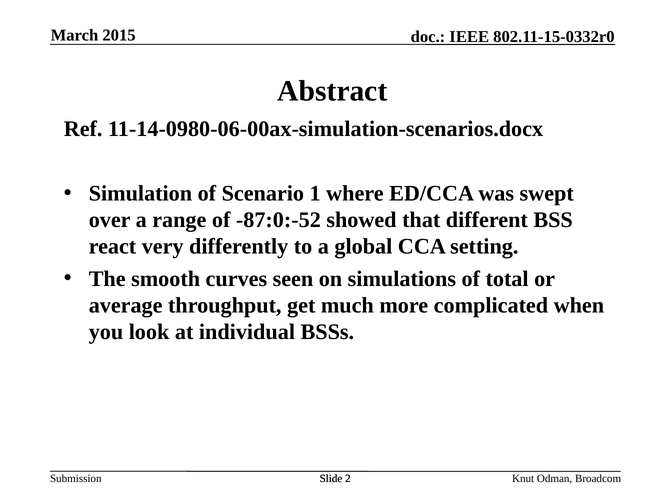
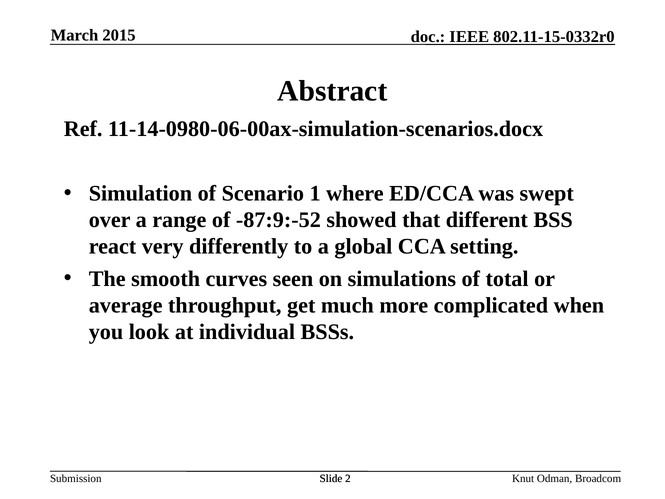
-87:0:-52: -87:0:-52 -> -87:9:-52 (278, 220)
